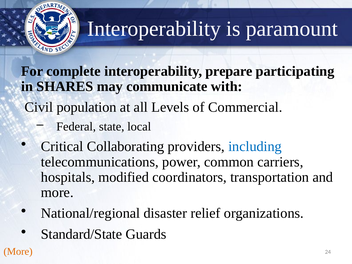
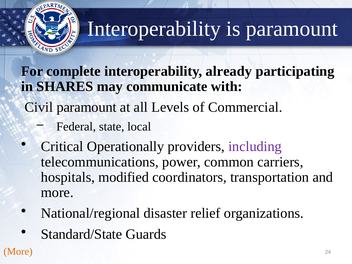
prepare: prepare -> already (229, 71)
Civil population: population -> paramount (86, 107)
Collaborating: Collaborating -> Operationally (126, 147)
including colour: blue -> purple (255, 147)
